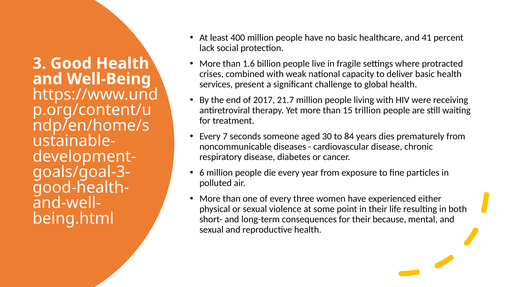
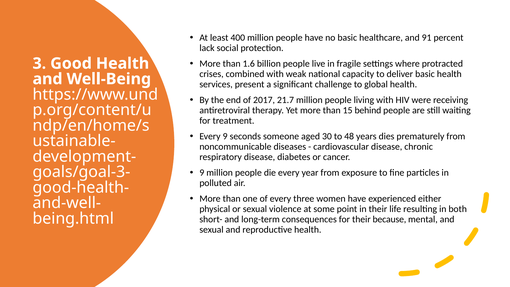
41: 41 -> 91 (427, 38)
trillion: trillion -> behind (368, 110)
Every 7: 7 -> 9 (225, 136)
84: 84 -> 48 (349, 136)
6: 6 -> 9 (202, 173)
